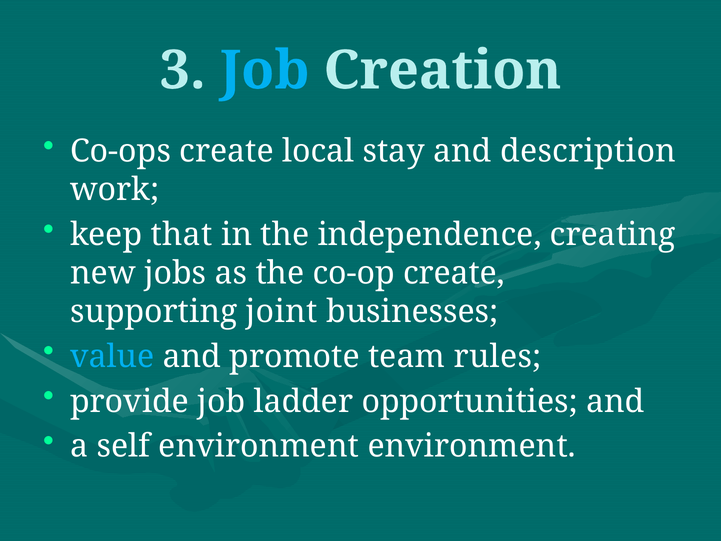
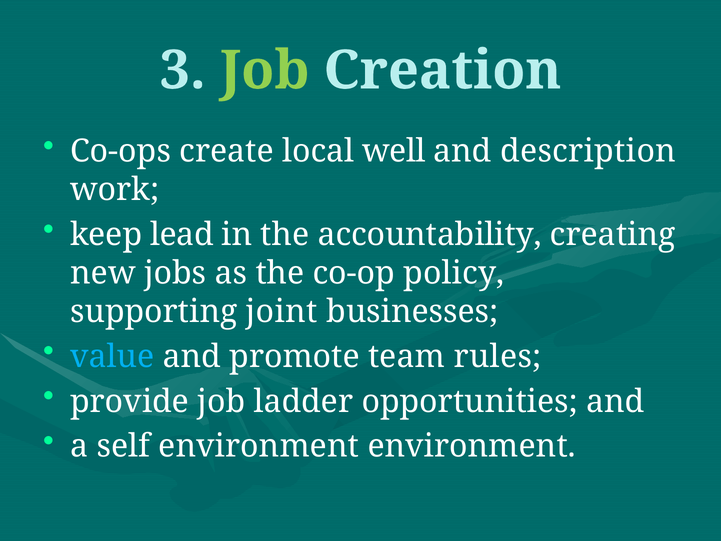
Job colour: light blue -> light green (265, 70)
stay: stay -> well (394, 151)
that: that -> lead (182, 235)
independence: independence -> accountability (430, 235)
co-op create: create -> policy (454, 273)
